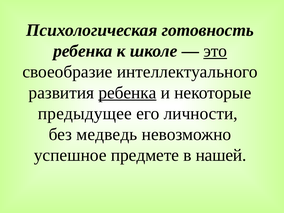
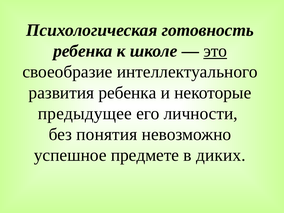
ребенка underline: present -> none (127, 93)
медведь: медведь -> понятия (107, 134)
нашей: нашей -> диких (221, 155)
